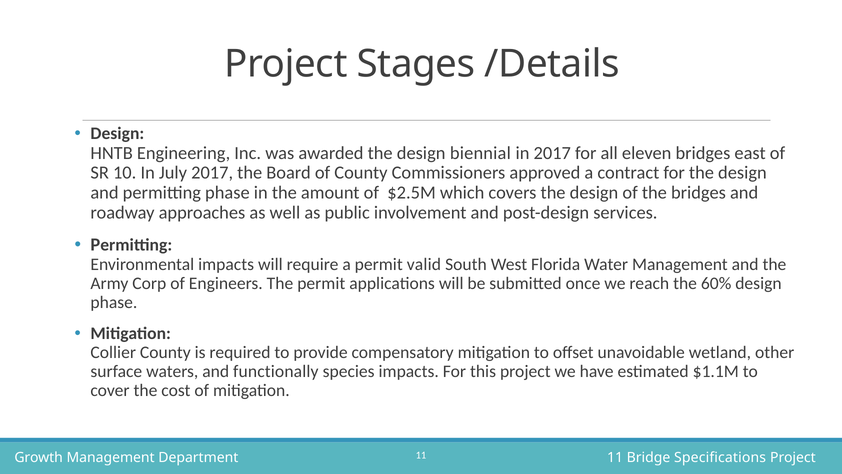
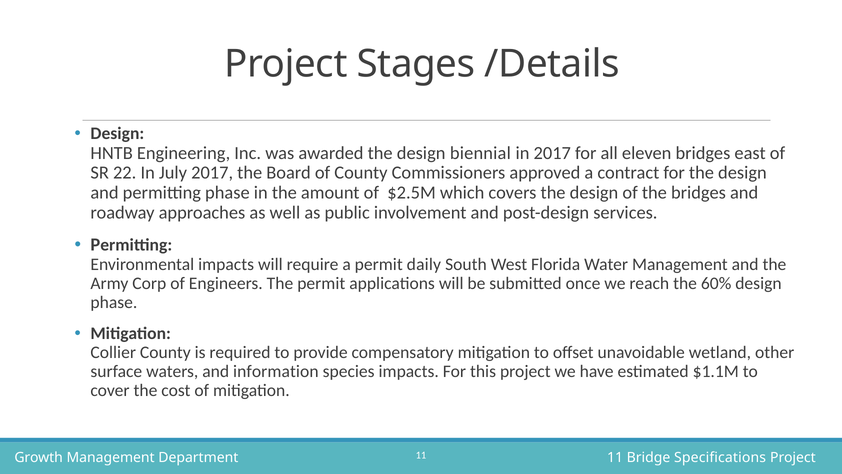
10: 10 -> 22 (125, 173)
valid: valid -> daily (424, 264)
functionally: functionally -> information (276, 371)
